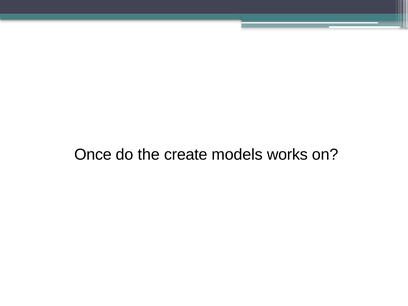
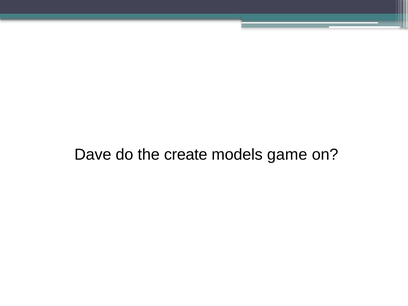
Once: Once -> Dave (93, 155)
works: works -> game (287, 155)
